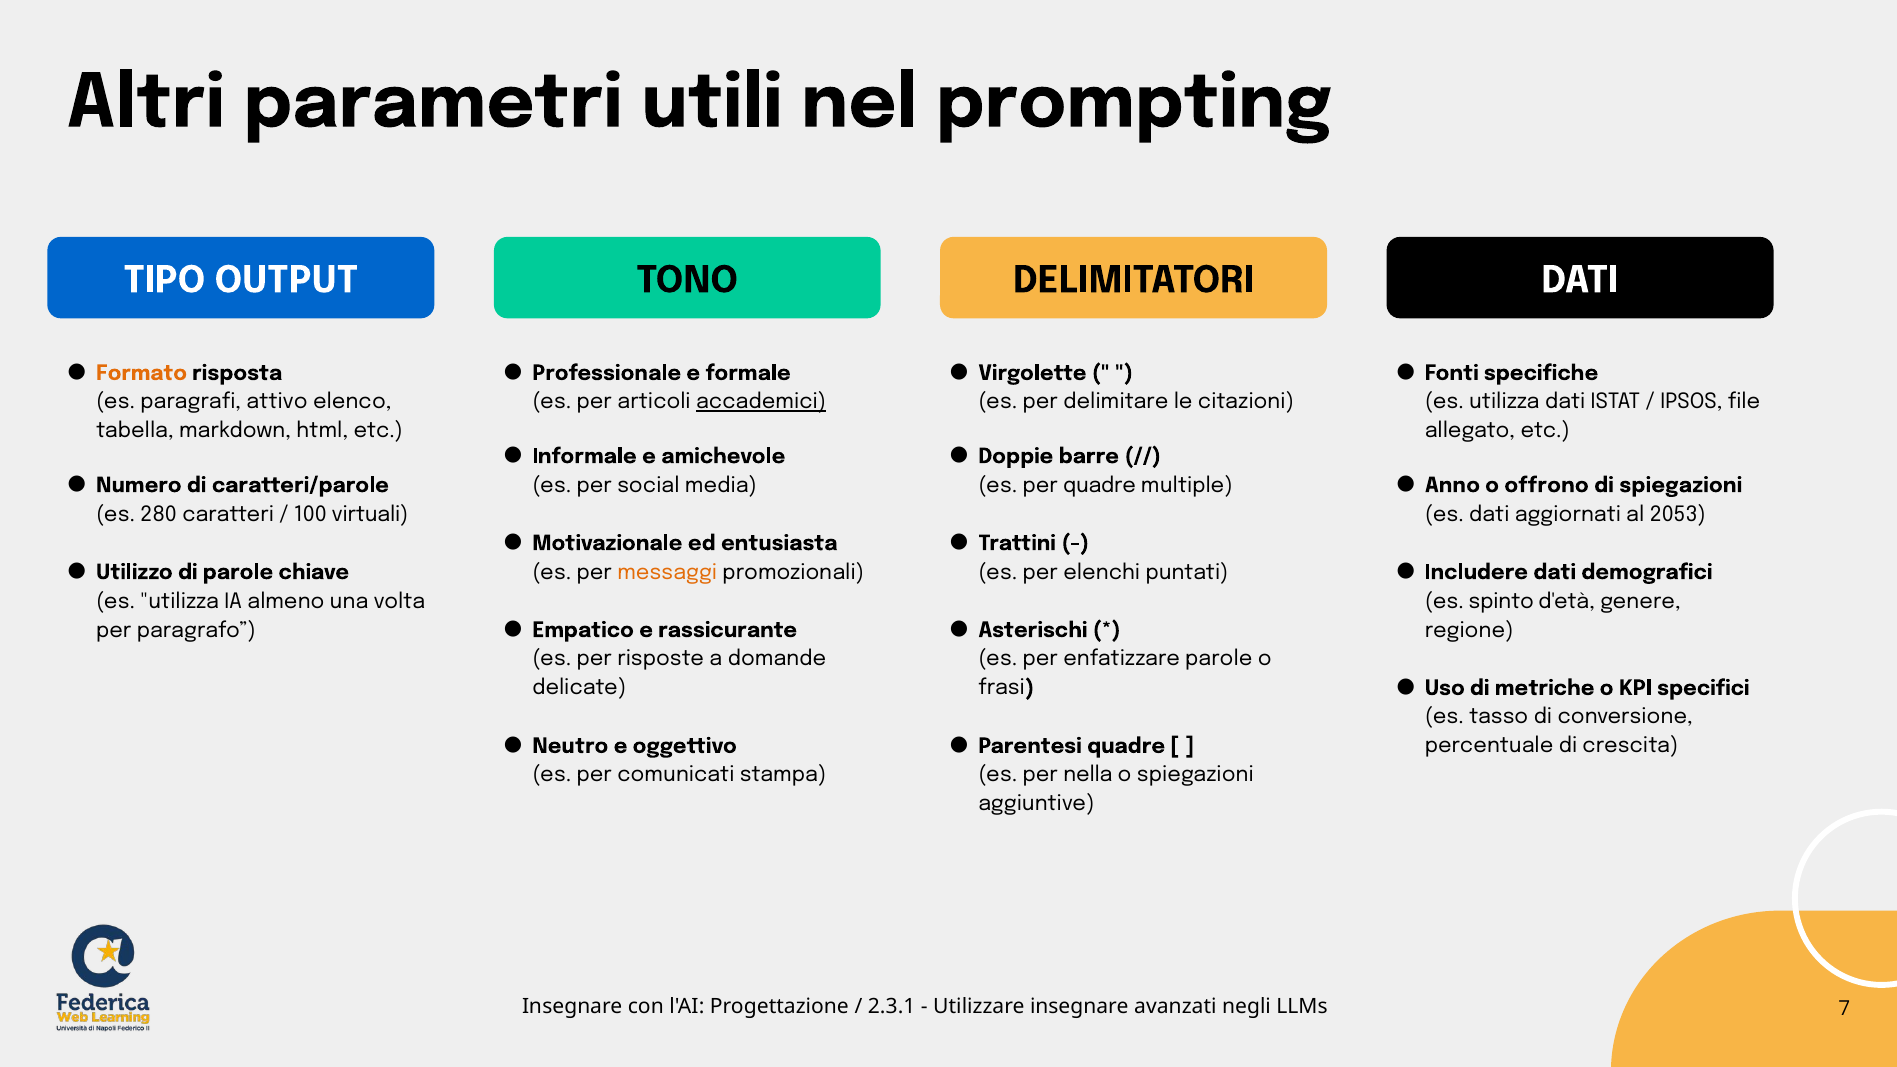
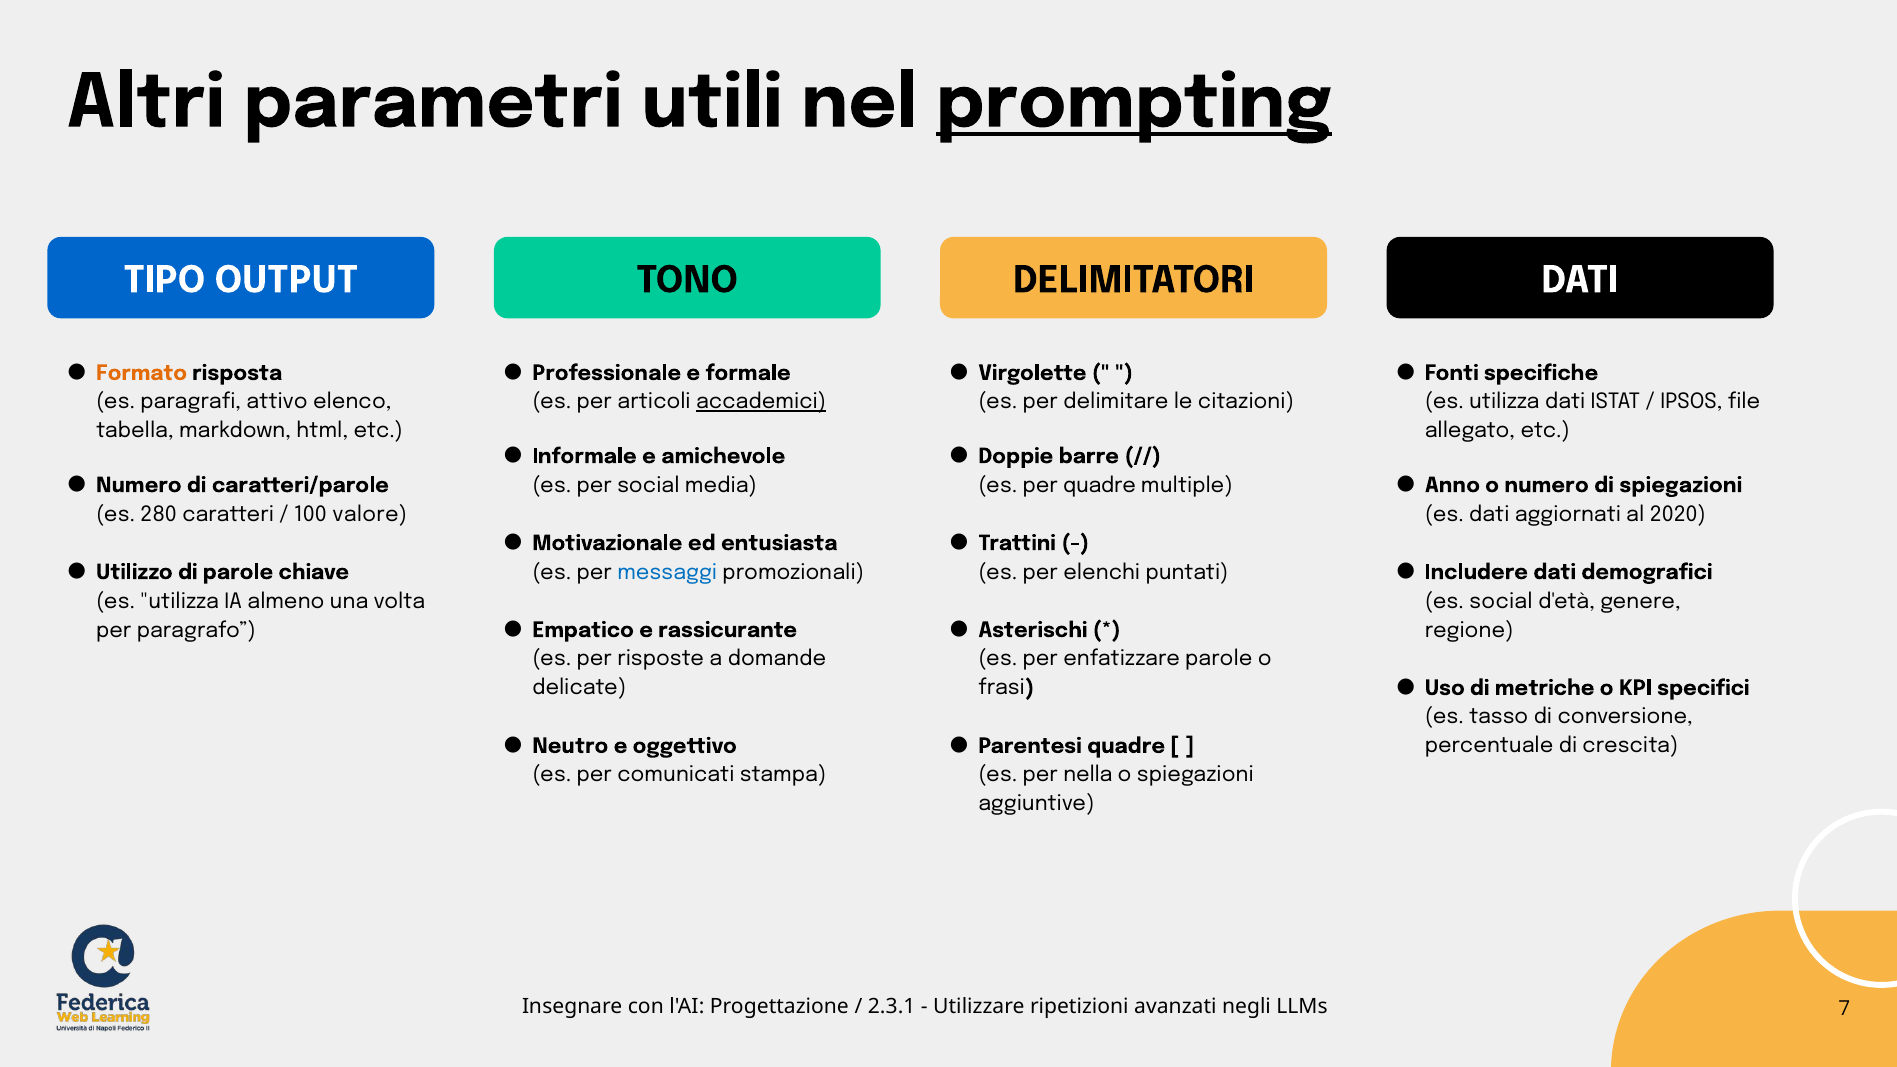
prompting underline: none -> present (1134, 102)
o offrono: offrono -> numero (1547, 485)
virtuali: virtuali -> valore (370, 514)
2053: 2053 -> 2020 (1678, 514)
messaggi colour: orange -> blue (667, 572)
es spinto: spinto -> social (1501, 601)
insegnare: insegnare -> ripetizioni (1079, 1007)
